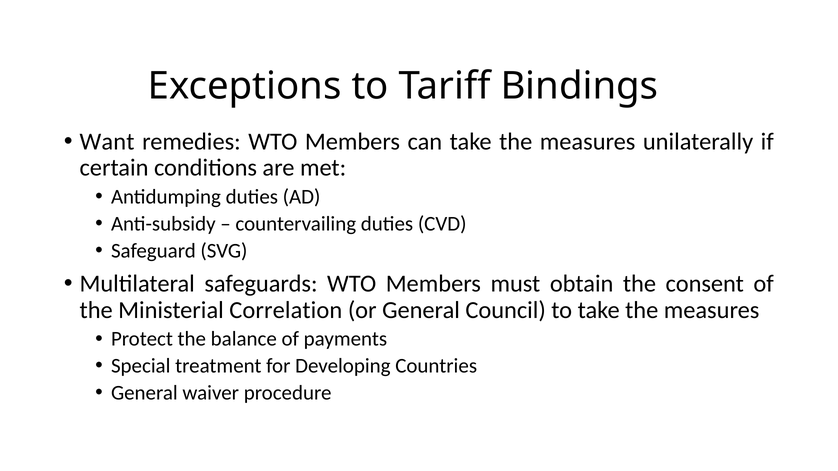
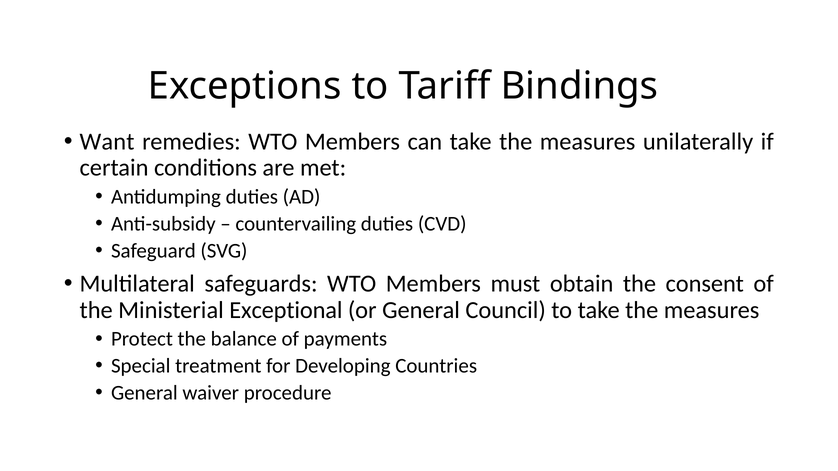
Correlation: Correlation -> Exceptional (286, 310)
